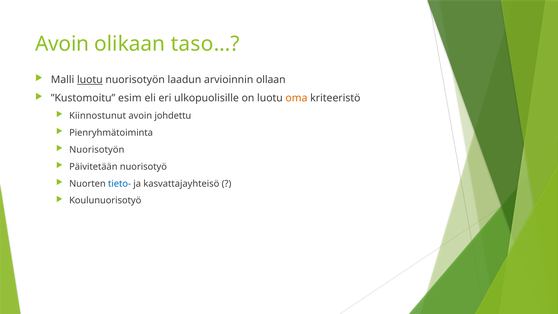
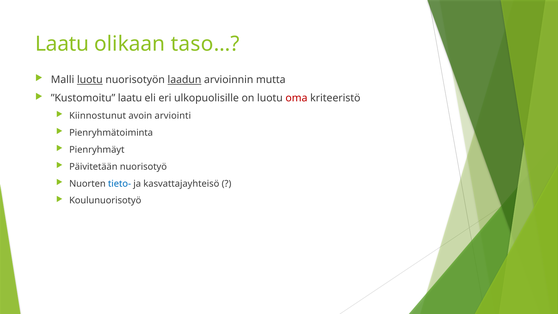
Avoin: Avoin -> Laatu (62, 44)
laadun underline: none -> present (184, 80)
ollaan: ollaan -> mutta (271, 80)
”Kustomoitu esim: esim -> laatu (130, 98)
oma colour: orange -> red (296, 98)
johdettu: johdettu -> arviointi (173, 116)
Nuorisotyön: Nuorisotyön -> Pienryhmäyt (97, 150)
